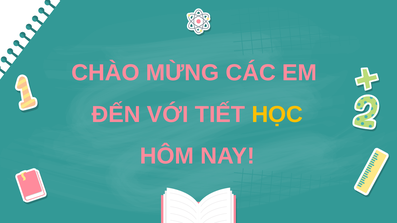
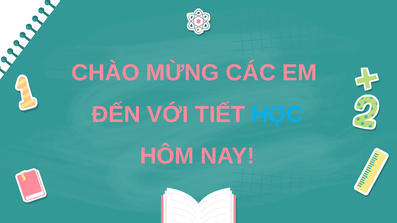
HỌC colour: yellow -> light blue (277, 115)
